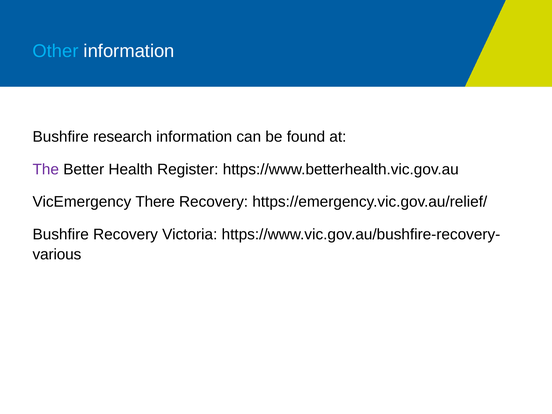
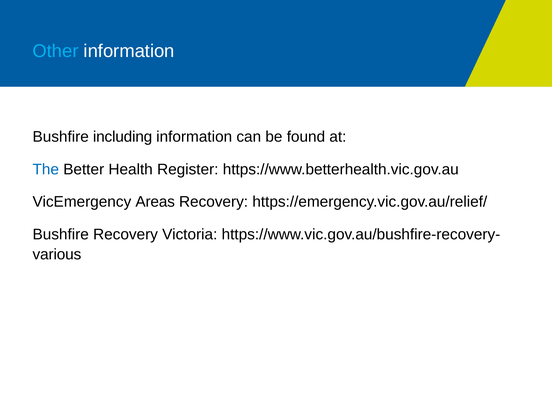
research: research -> including (123, 137)
The colour: purple -> blue (46, 169)
There: There -> Areas (155, 202)
